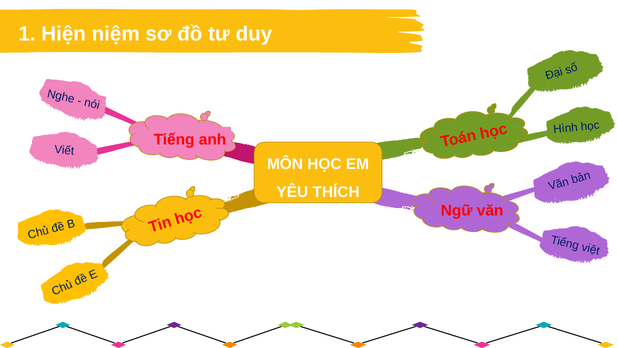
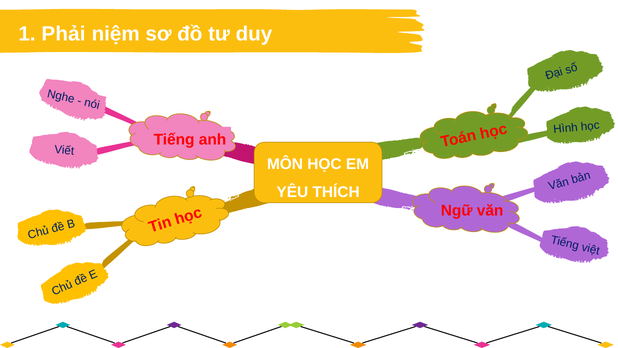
Hiện: Hiện -> Phải (64, 34)
